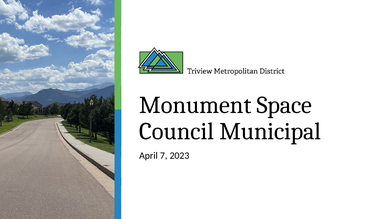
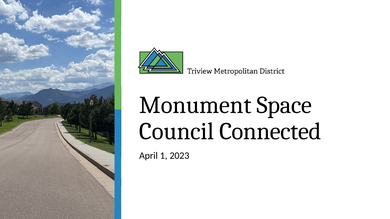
Municipal: Municipal -> Connected (270, 132)
7: 7 -> 1 (164, 156)
